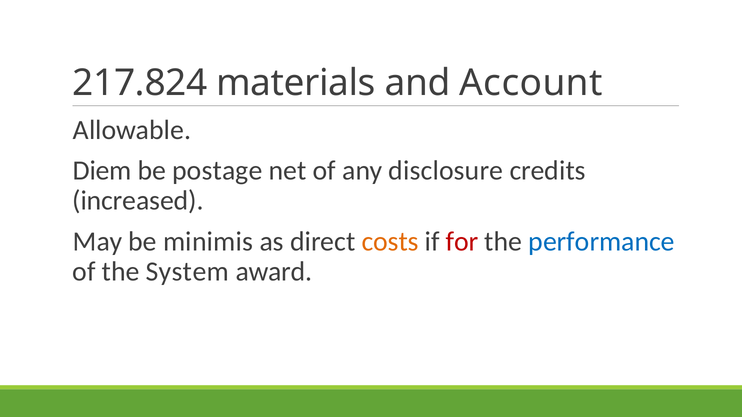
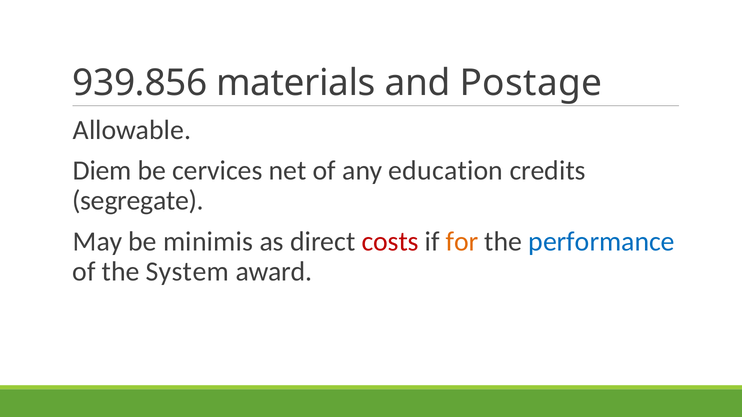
217.824: 217.824 -> 939.856 (140, 83)
Account: Account -> Postage (531, 83)
postage: postage -> cervices (217, 171)
disclosure: disclosure -> education (446, 171)
increased: increased -> segregate (138, 201)
costs colour: orange -> red (390, 242)
for colour: red -> orange (462, 242)
